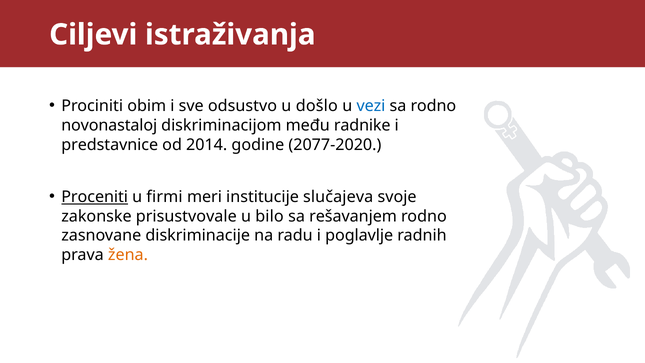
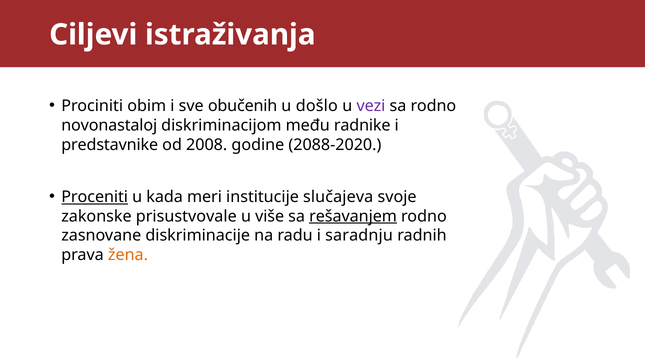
odsustvo: odsustvo -> obučenih (243, 106)
vezi colour: blue -> purple (371, 106)
predstavnice: predstavnice -> predstavnike (110, 145)
2014: 2014 -> 2008 (207, 145)
2077-2020: 2077-2020 -> 2088-2020 (335, 145)
firmi: firmi -> kada (165, 197)
bilo: bilo -> više (270, 216)
rešavanjem underline: none -> present (353, 216)
poglavlje: poglavlje -> saradnju (359, 235)
